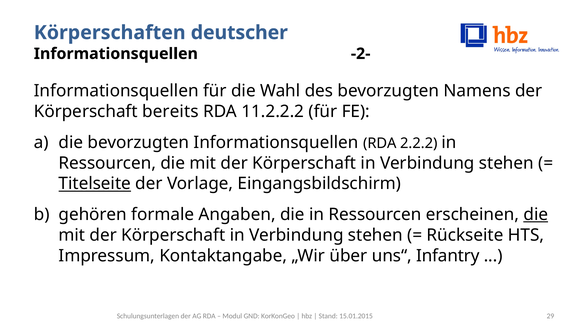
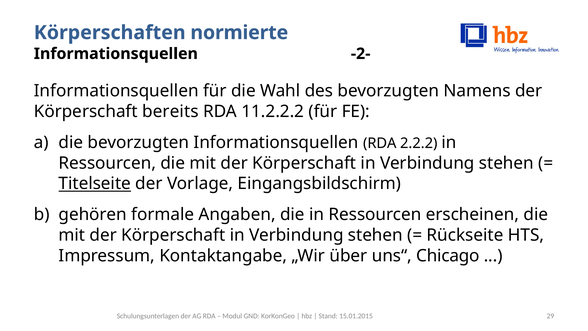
deutscher: deutscher -> normierte (239, 33)
die underline: present -> none (536, 214)
Infantry: Infantry -> Chicago (448, 256)
